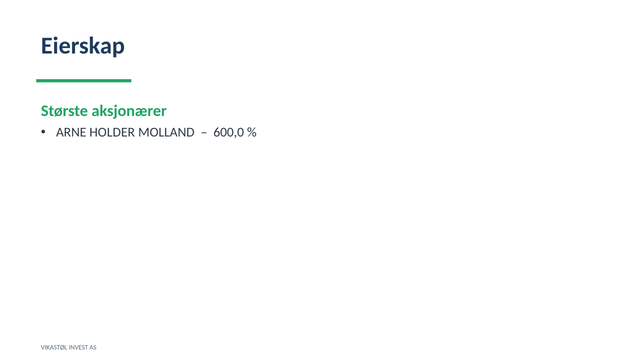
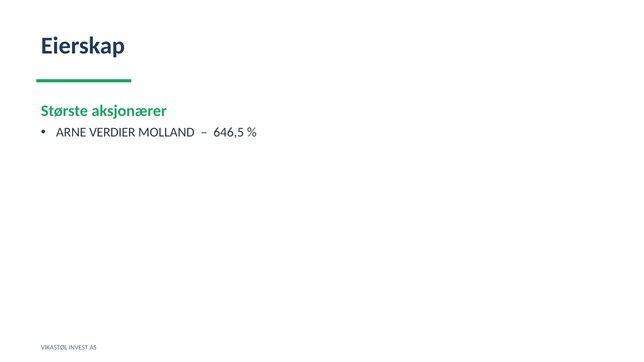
HOLDER: HOLDER -> VERDIER (112, 132)
600,0: 600,0 -> 646,5 (229, 132)
